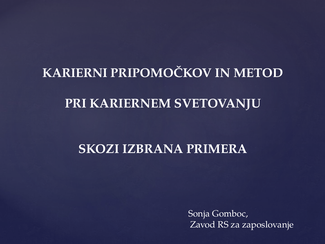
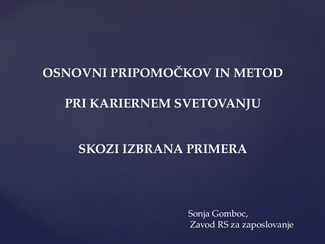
KARIERNI: KARIERNI -> OSNOVNI (75, 73)
